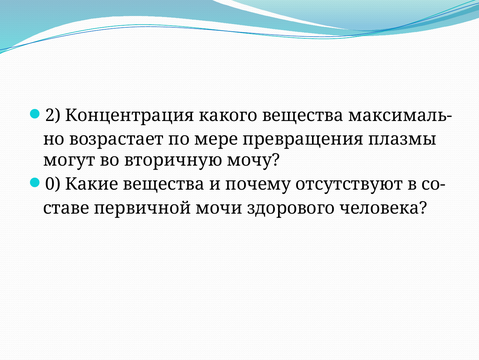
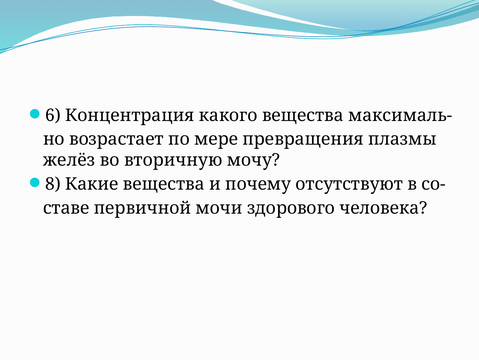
2: 2 -> 6 (53, 115)
могут: могут -> желёз (69, 160)
0: 0 -> 8 (53, 184)
